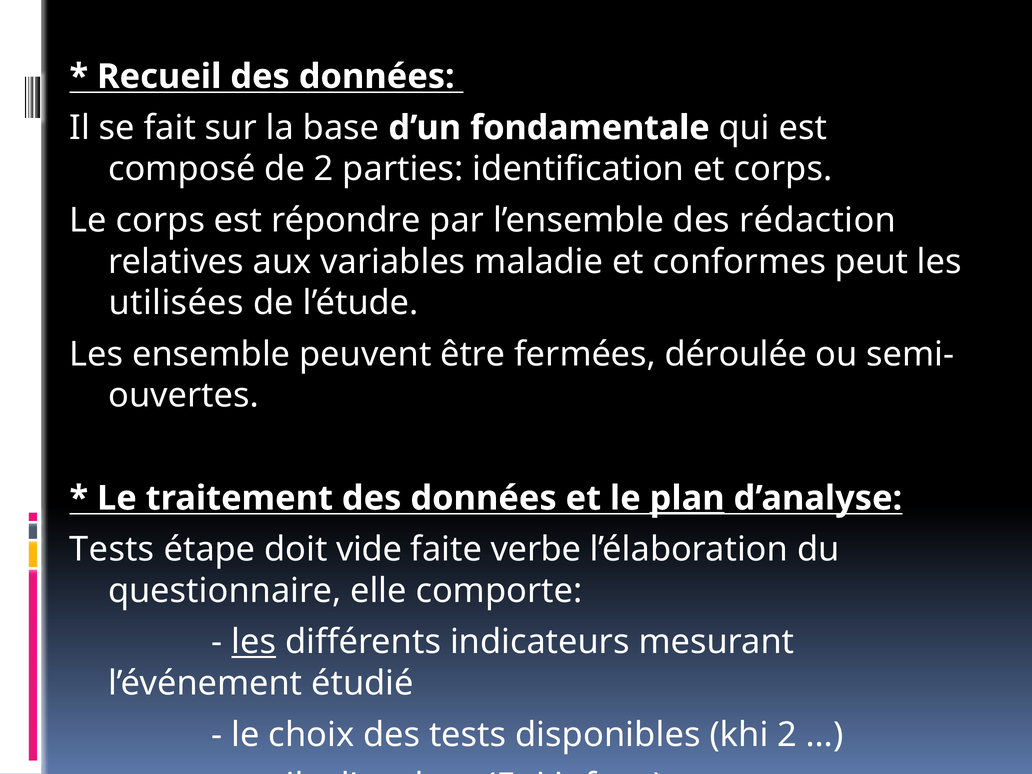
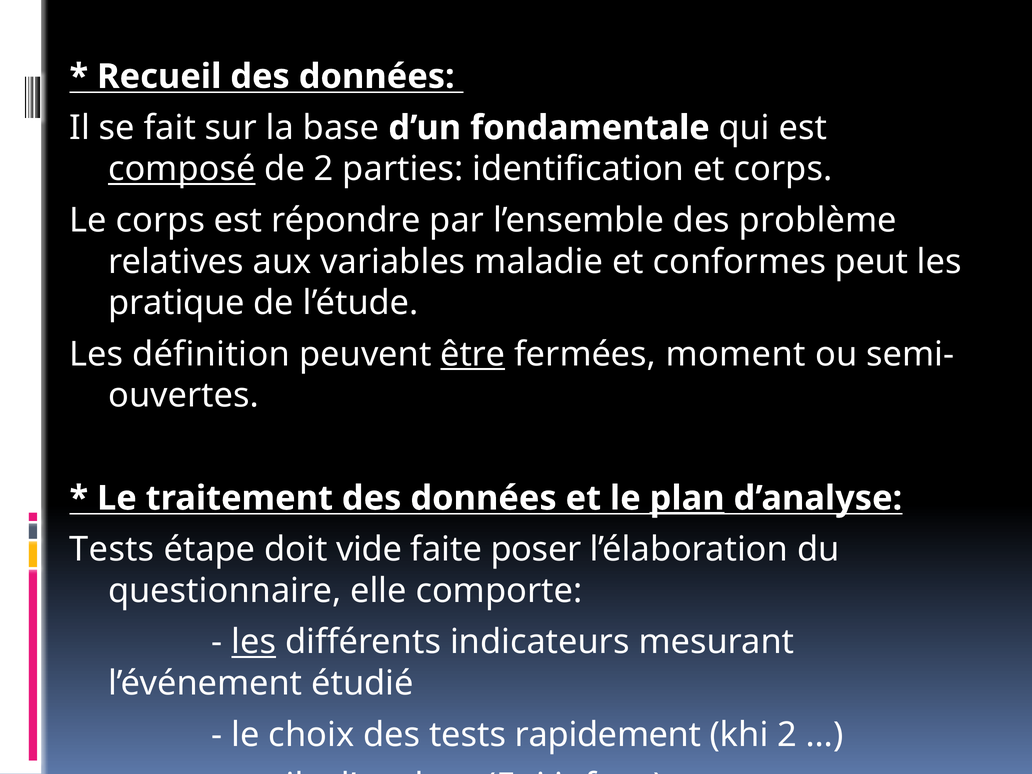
composé underline: none -> present (182, 169)
rédaction: rédaction -> problème (818, 220)
utilisées: utilisées -> pratique (176, 303)
ensemble: ensemble -> définition (211, 354)
être underline: none -> present (473, 354)
déroulée: déroulée -> moment (736, 354)
verbe: verbe -> poser (536, 550)
disponibles: disponibles -> rapidement (608, 735)
